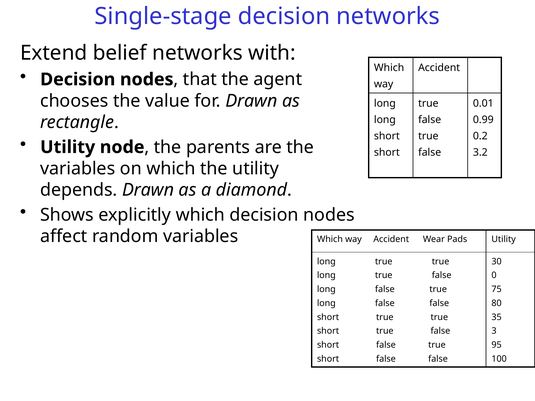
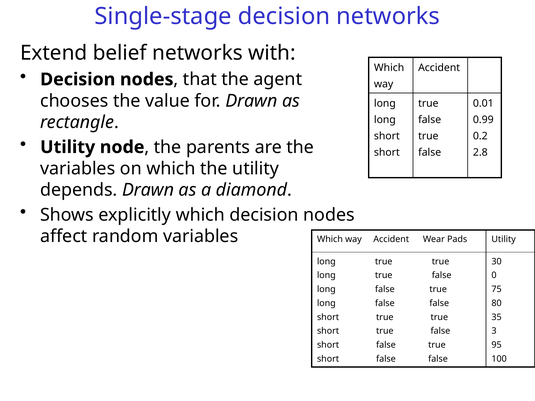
3.2: 3.2 -> 2.8 (480, 152)
